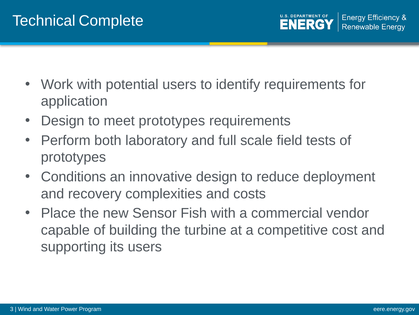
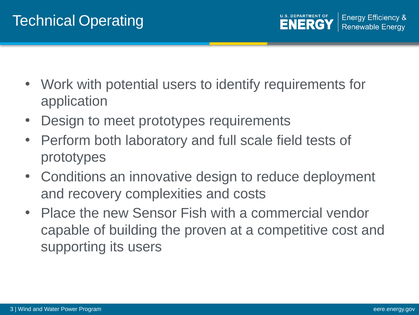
Complete: Complete -> Operating (111, 21)
turbine: turbine -> proven (205, 230)
